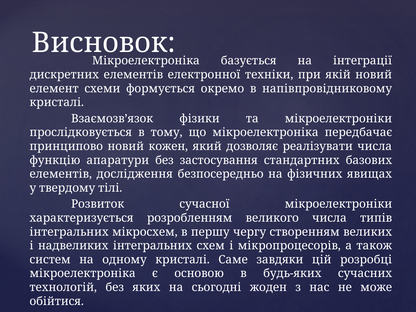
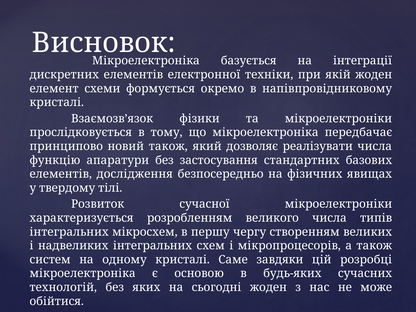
якій новий: новий -> жоден (374, 75)
новий кожен: кожен -> також (168, 146)
